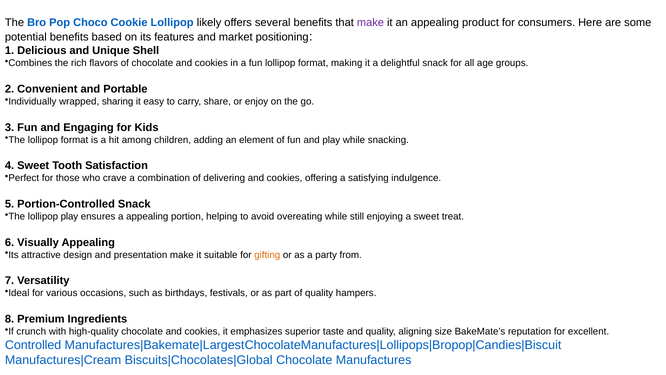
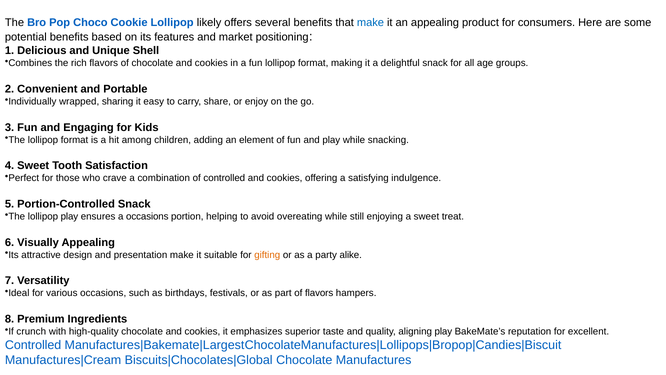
make colour: purple -> blue (370, 22)
of delivering: delivering -> controlled (224, 178)
a appealing: appealing -> occasions (147, 216)
from: from -> alike (351, 255)
of quality: quality -> flavors (319, 293)
aligning size: size -> play (443, 331)
